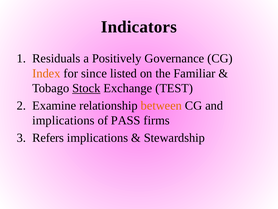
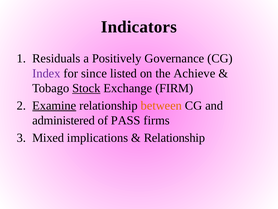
Index colour: orange -> purple (46, 73)
Familiar: Familiar -> Achieve (194, 73)
TEST: TEST -> FIRM (174, 88)
Examine underline: none -> present (54, 105)
implications: implications -> administered (64, 120)
Refers: Refers -> Mixed (48, 137)
Stewardship: Stewardship -> Relationship (174, 137)
